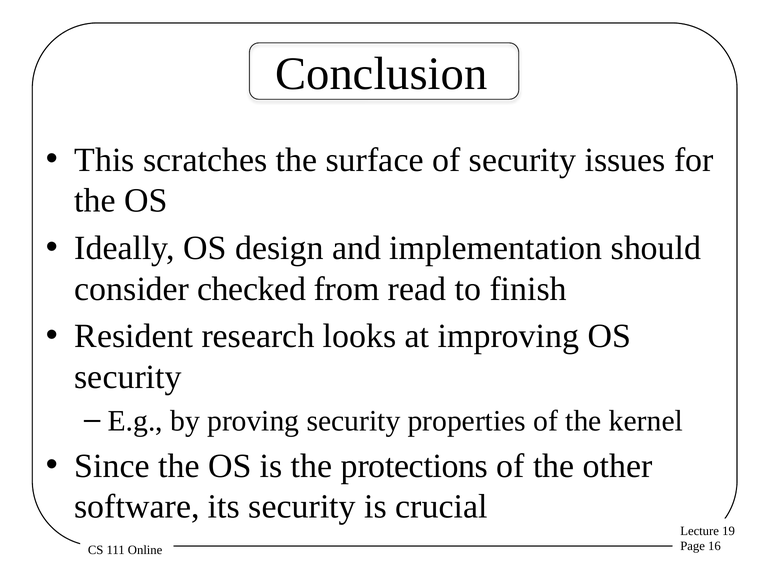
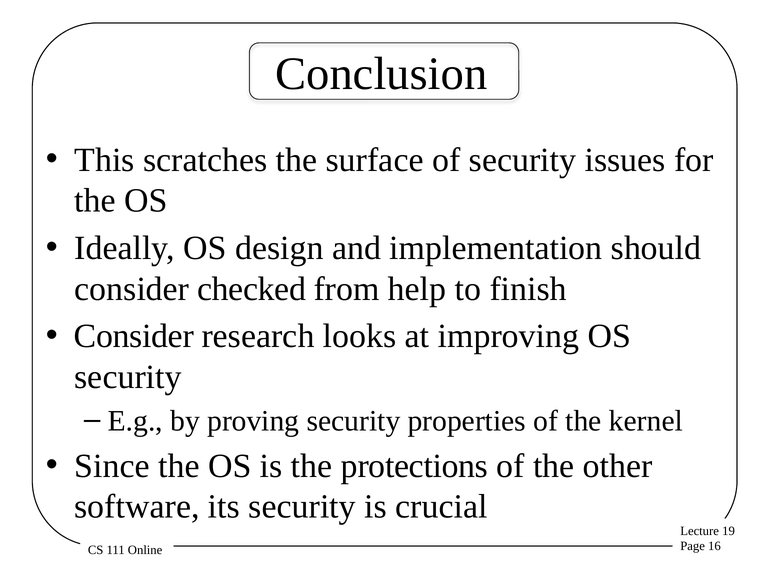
read: read -> help (417, 289)
Resident: Resident -> Consider (134, 336)
